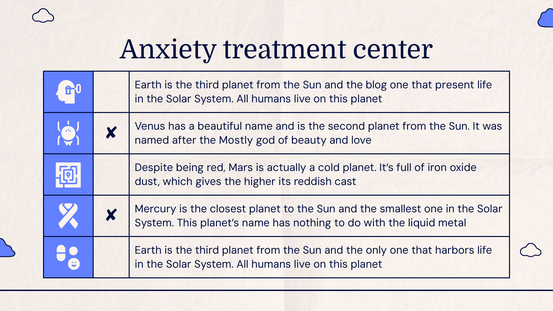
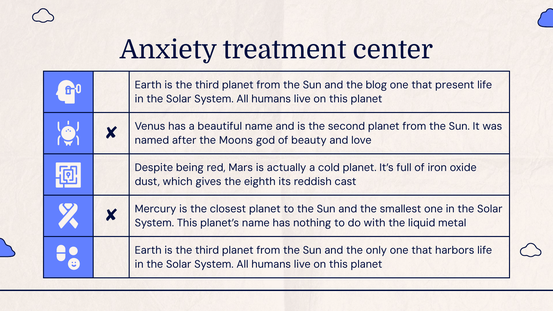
Mostly: Mostly -> Moons (236, 140)
higher: higher -> eighth (260, 182)
